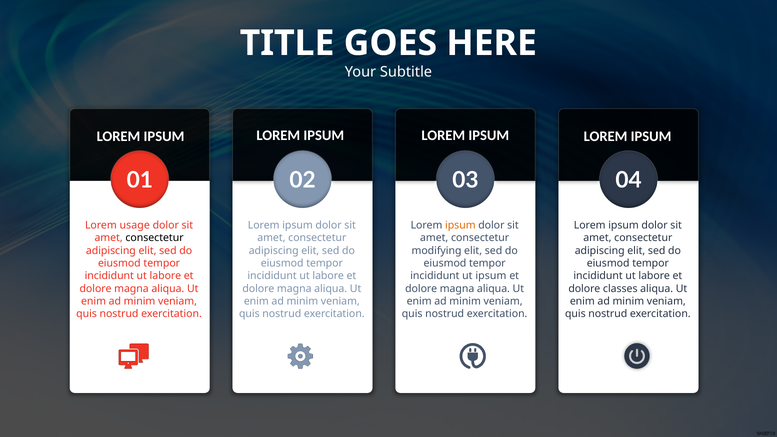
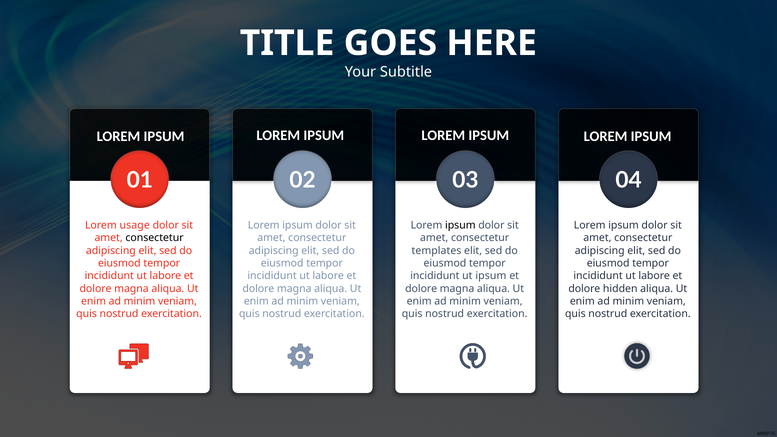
ipsum colour: orange -> black (460, 225)
modifying: modifying -> templates (436, 251)
classes: classes -> hidden (620, 289)
